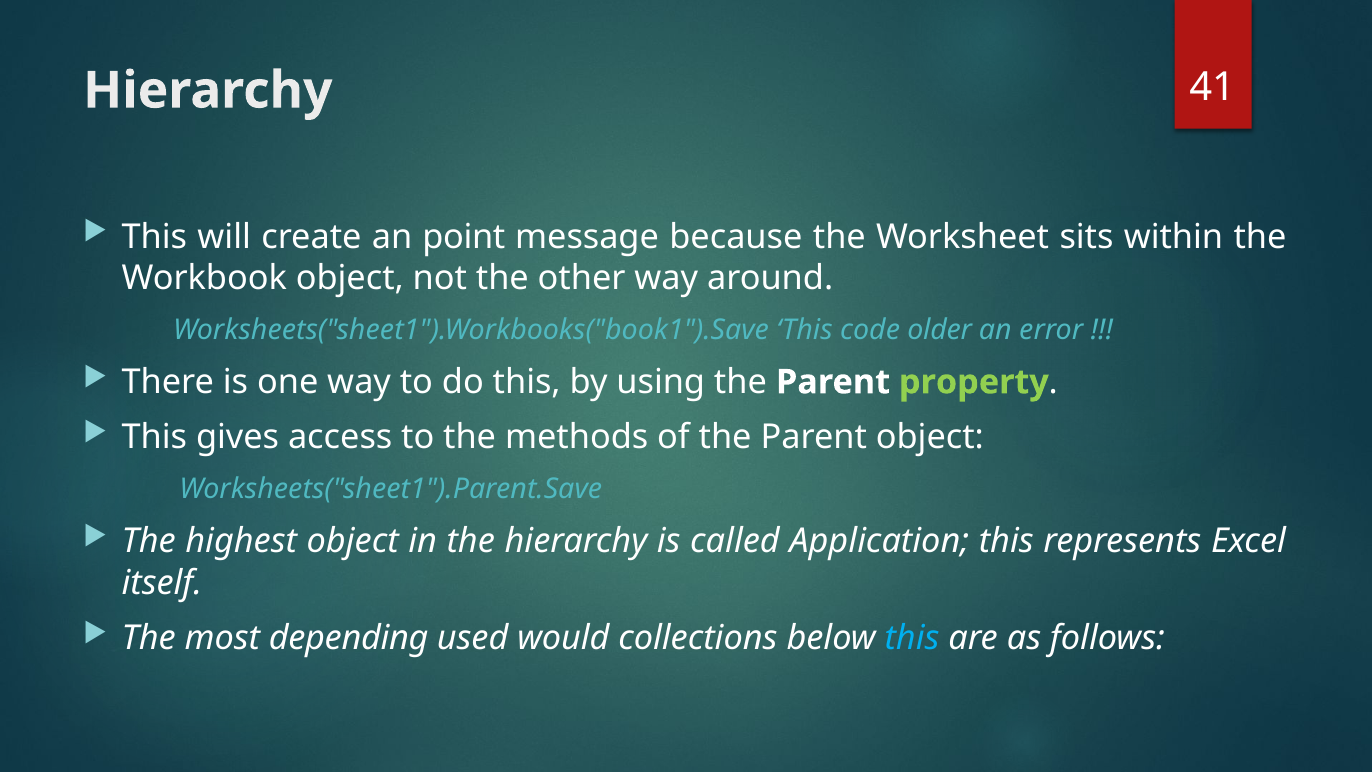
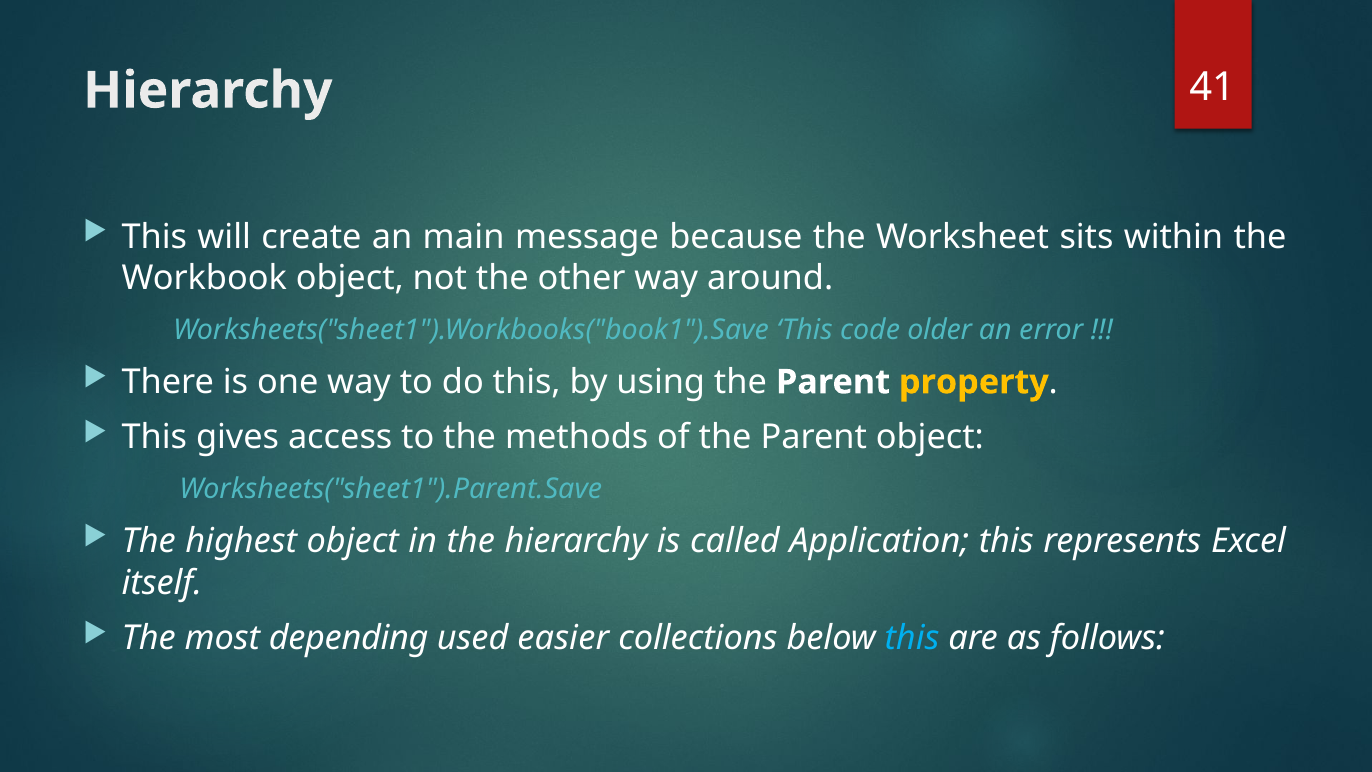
point: point -> main (464, 237)
property colour: light green -> yellow (974, 382)
would: would -> easier (563, 638)
